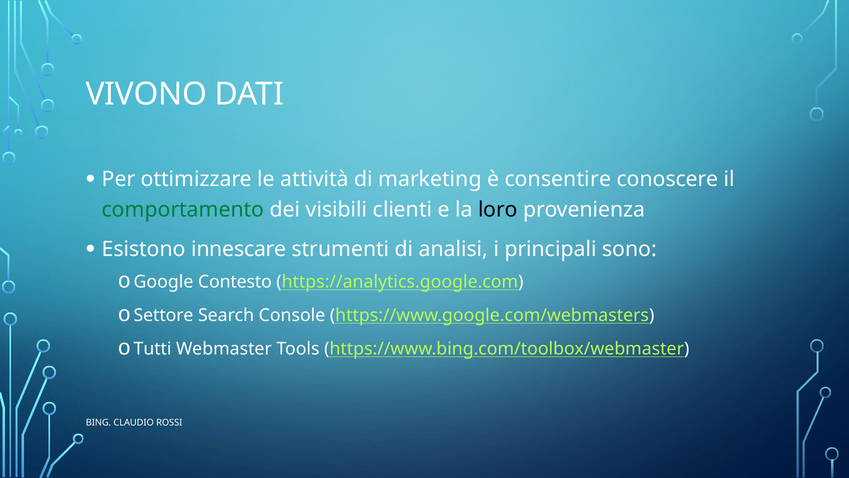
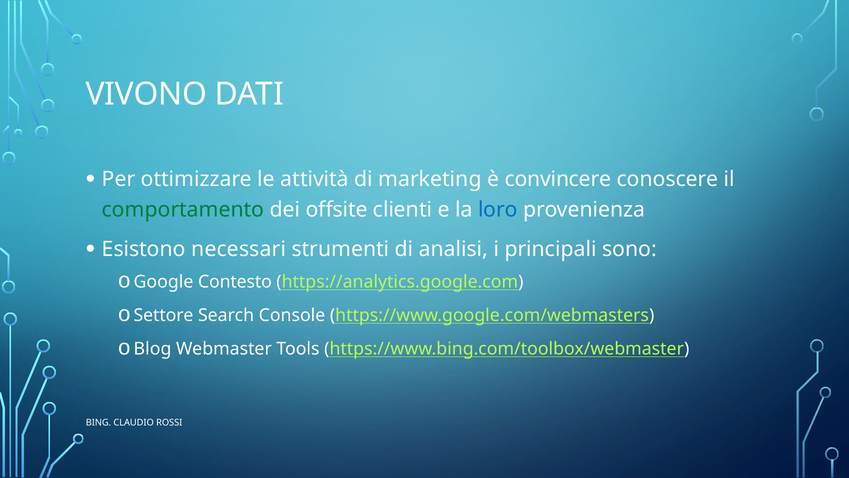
consentire: consentire -> convincere (558, 179)
visibili: visibili -> offsite (337, 210)
loro colour: black -> blue (498, 210)
innescare: innescare -> necessari (239, 249)
Tutti: Tutti -> Blog (153, 348)
